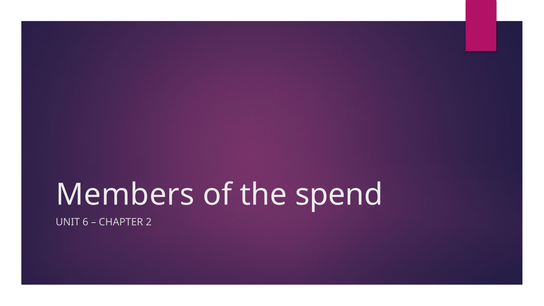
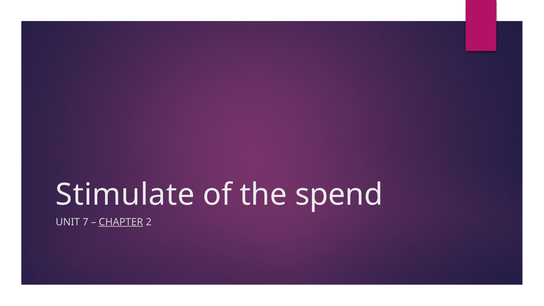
Members: Members -> Stimulate (125, 195)
6: 6 -> 7 (85, 222)
CHAPTER underline: none -> present (121, 222)
